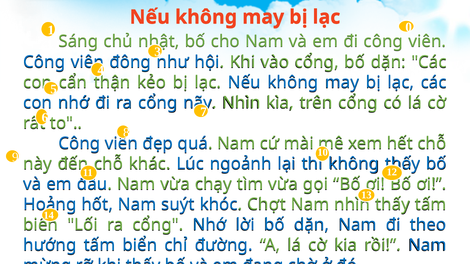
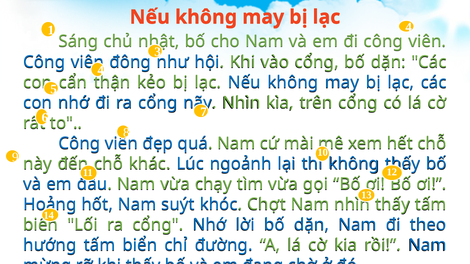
1 0: 0 -> 4 (409, 27)
